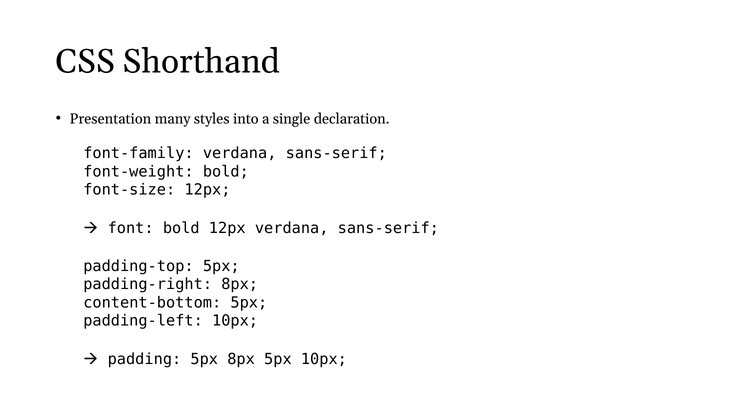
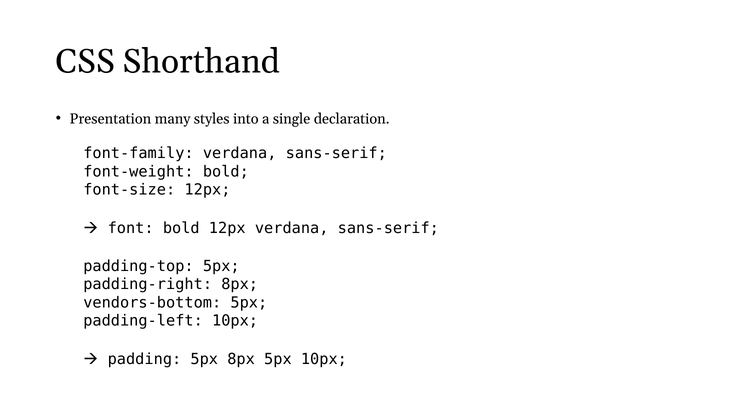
content-bottom: content-bottom -> vendors-bottom (152, 302)
